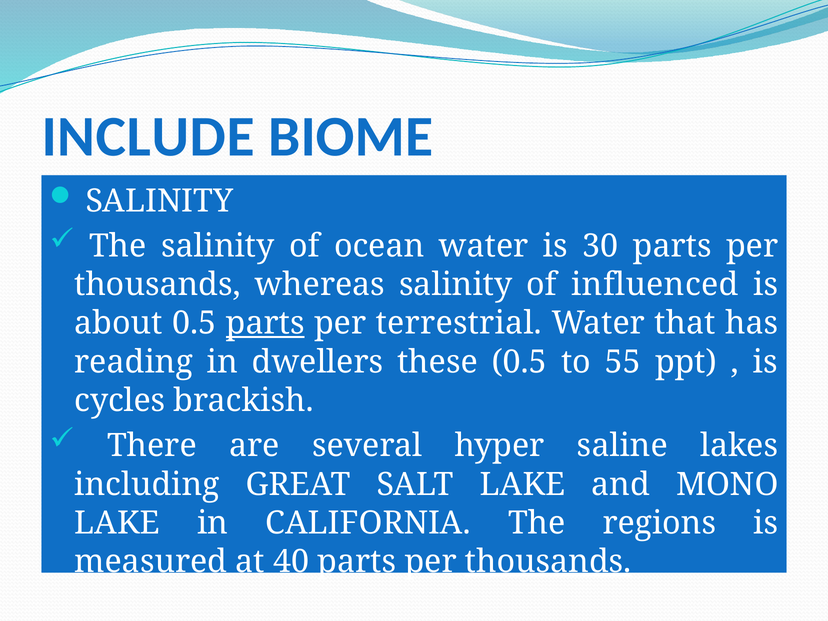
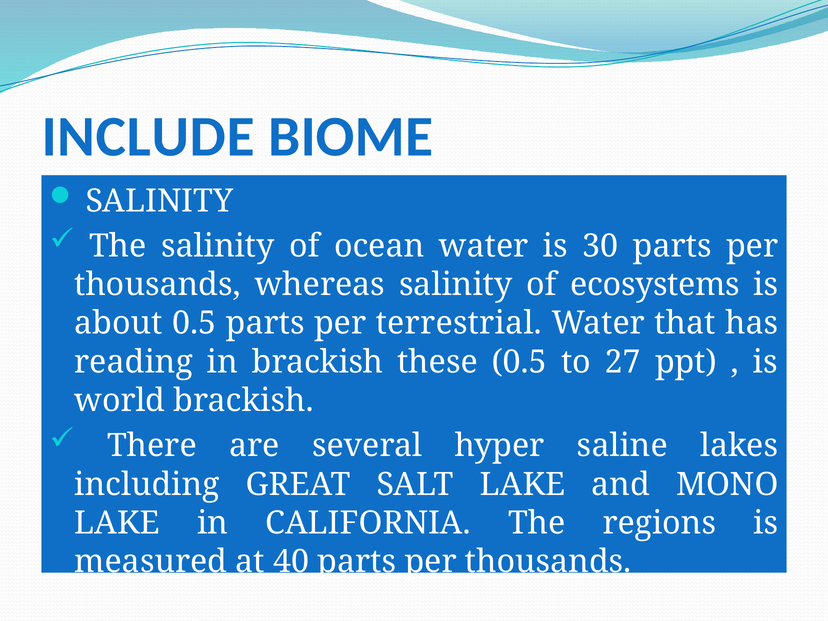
influenced: influenced -> ecosystems (655, 285)
parts underline: present -> none (265, 323)
in dwellers: dwellers -> brackish (318, 362)
55: 55 -> 27 (623, 362)
cycles: cycles -> world (120, 401)
